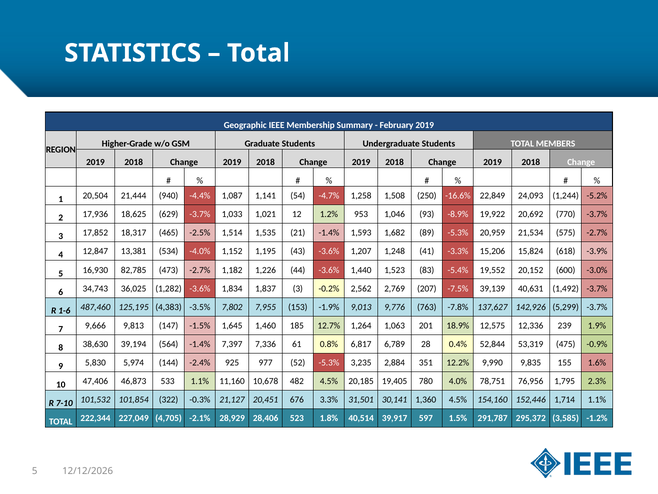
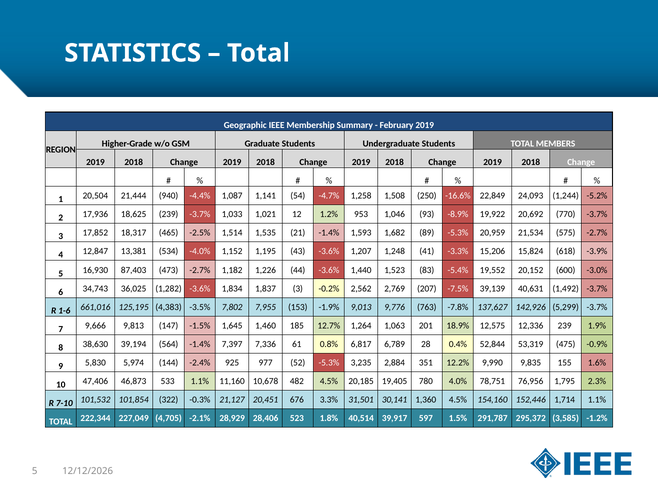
18,625 629: 629 -> 239 (169, 214)
82,785: 82,785 -> 87,403 (134, 270)
487,460: 487,460 -> 661,016 (95, 307)
